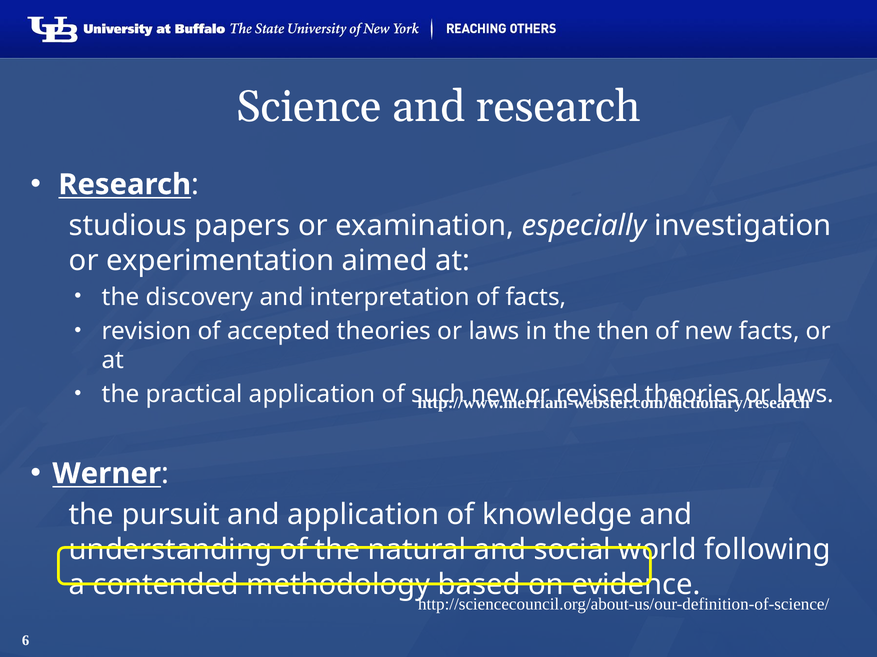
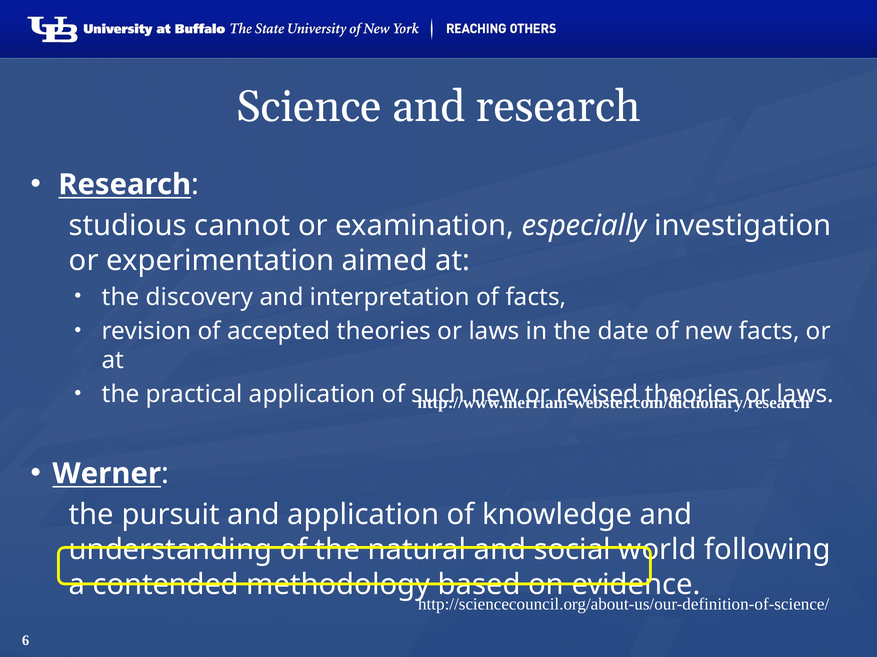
papers: papers -> cannot (242, 226)
then: then -> date (623, 331)
